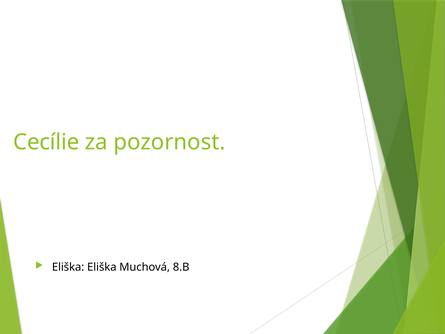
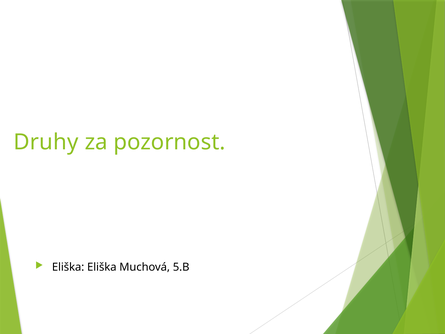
Cecílie: Cecílie -> Druhy (46, 142)
8.B: 8.B -> 5.B (181, 267)
